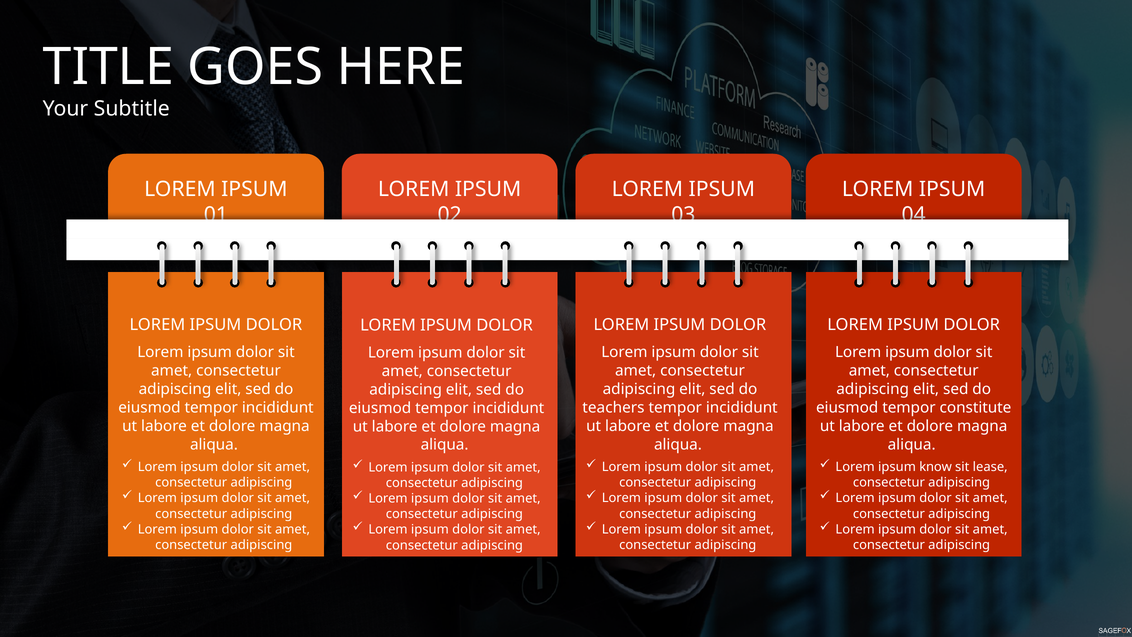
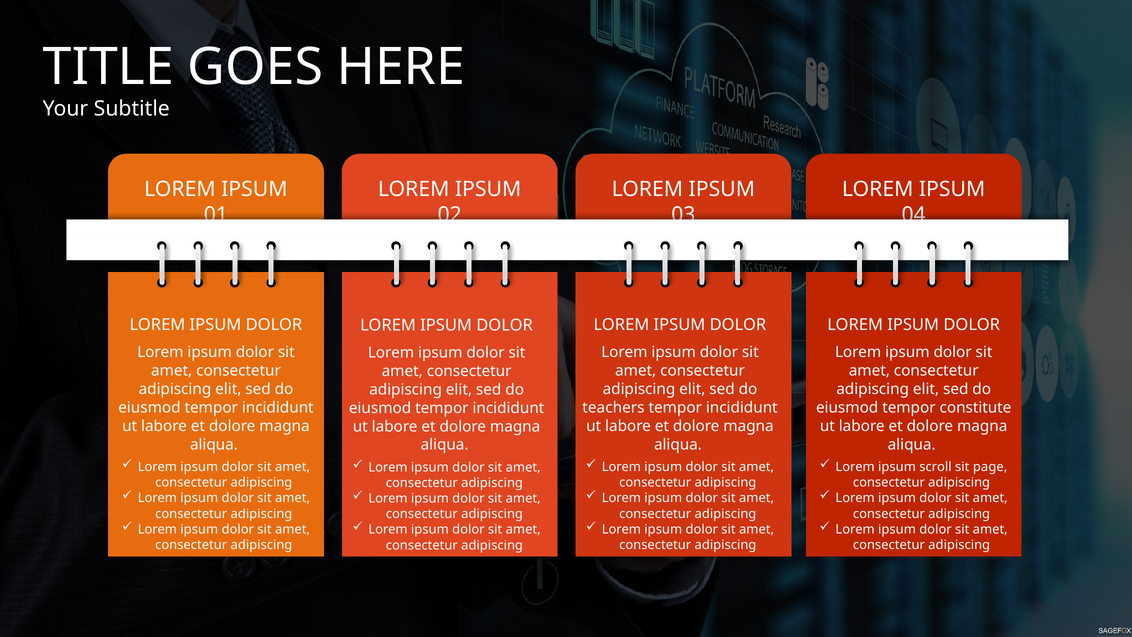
know: know -> scroll (935, 467)
lease: lease -> page (990, 467)
